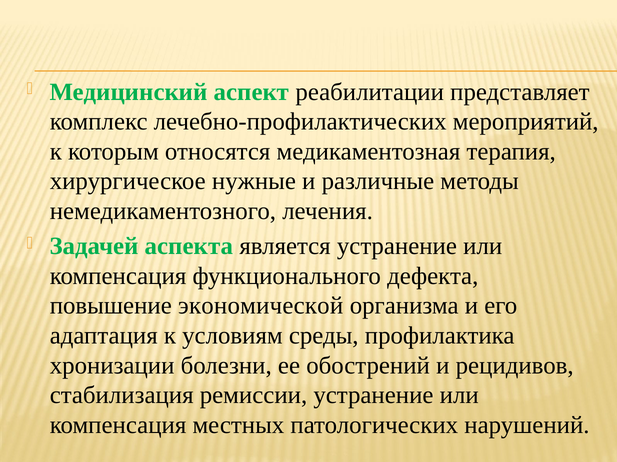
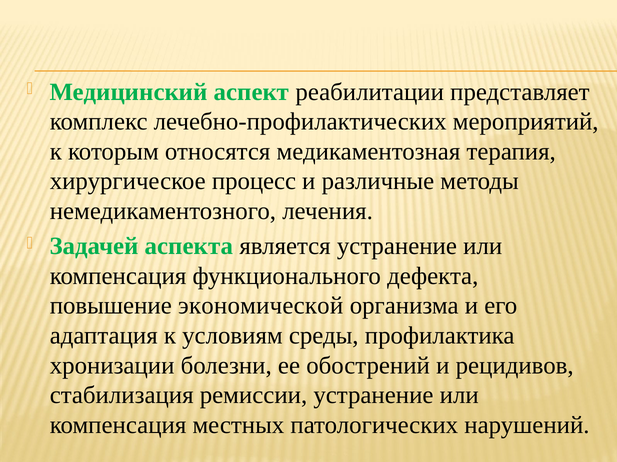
нужные: нужные -> процесс (254, 181)
